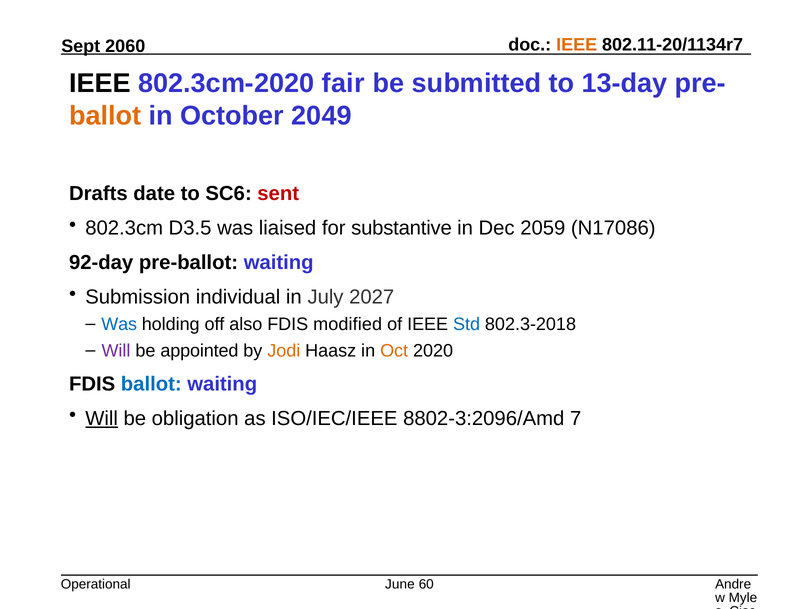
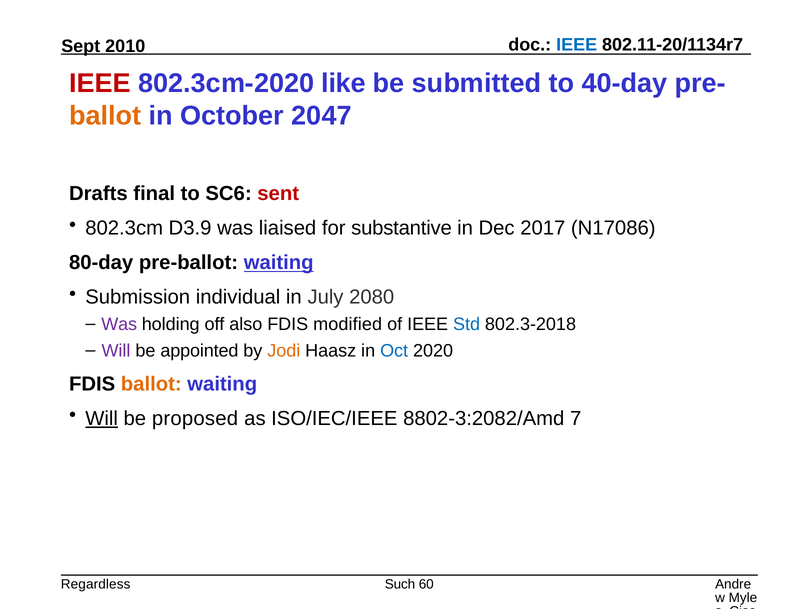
IEEE colour: orange -> blue (577, 45)
2060: 2060 -> 2010 (125, 46)
IEEE colour: black -> red (100, 83)
fair: fair -> like (344, 83)
13-day: 13-day -> 40-day (625, 83)
2049: 2049 -> 2047 (322, 116)
date: date -> final (154, 194)
D3.5: D3.5 -> D3.9 (190, 228)
2059: 2059 -> 2017 (543, 228)
92-day: 92-day -> 80-day (101, 263)
waiting underline: none -> present (279, 263)
2027: 2027 -> 2080 (372, 297)
Was colour: blue -> purple (119, 325)
Oct colour: orange -> blue (394, 351)
ballot colour: blue -> orange (151, 384)
obligation: obligation -> proposed (195, 419)
8802-3:2096/Amd: 8802-3:2096/Amd -> 8802-3:2082/Amd (484, 419)
Operational: Operational -> Regardless (96, 584)
June: June -> Such (400, 584)
